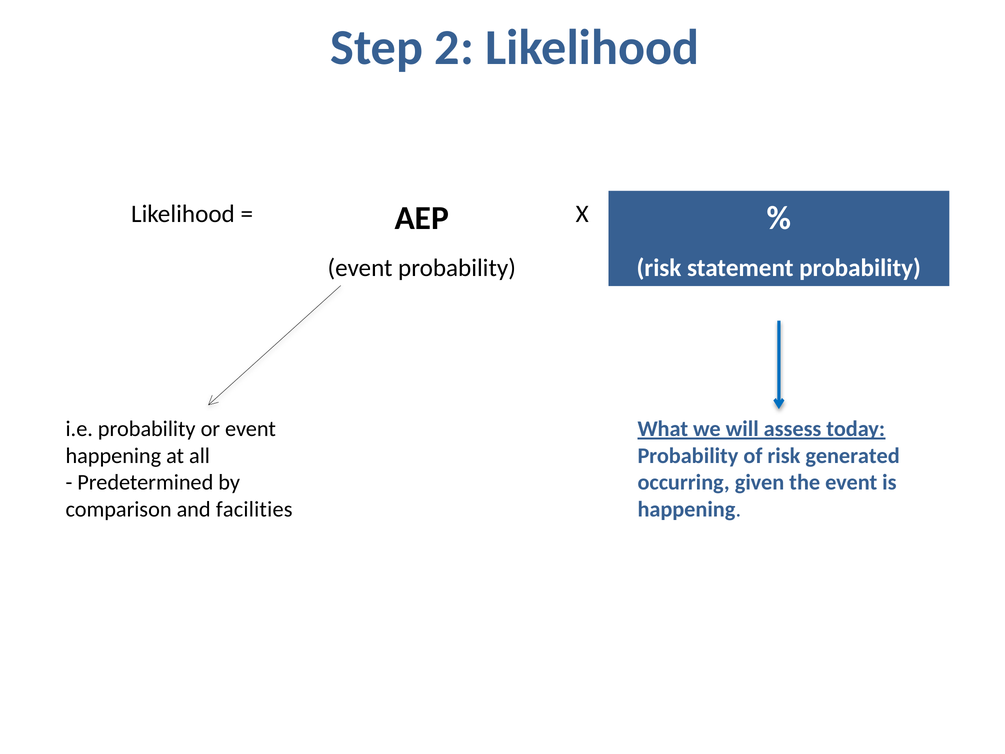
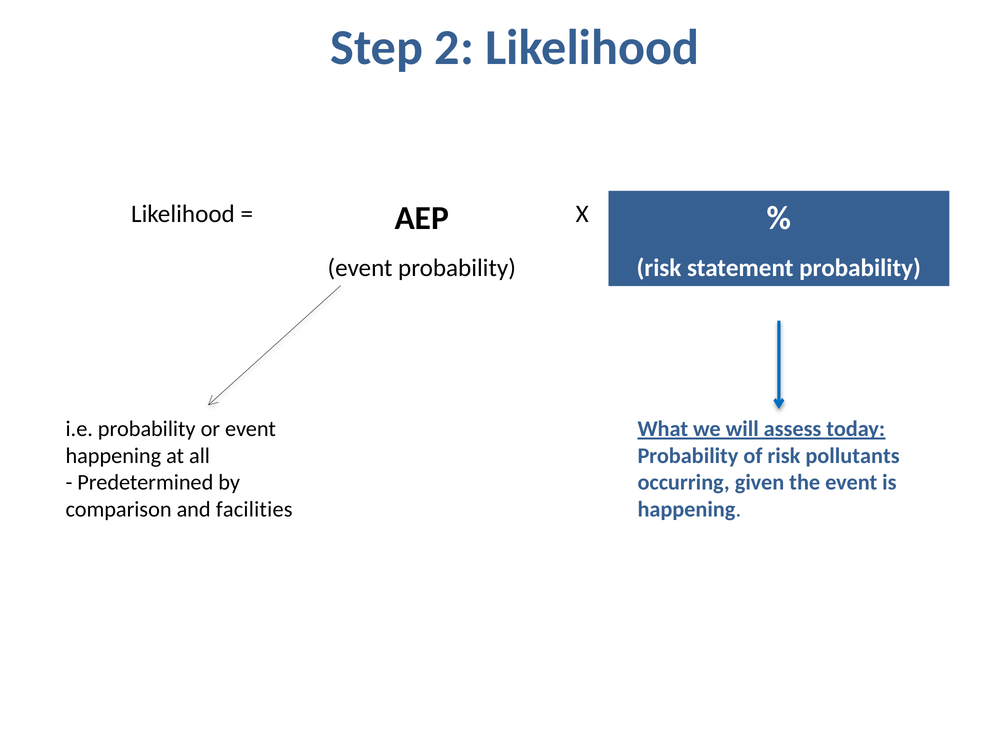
generated: generated -> pollutants (853, 455)
